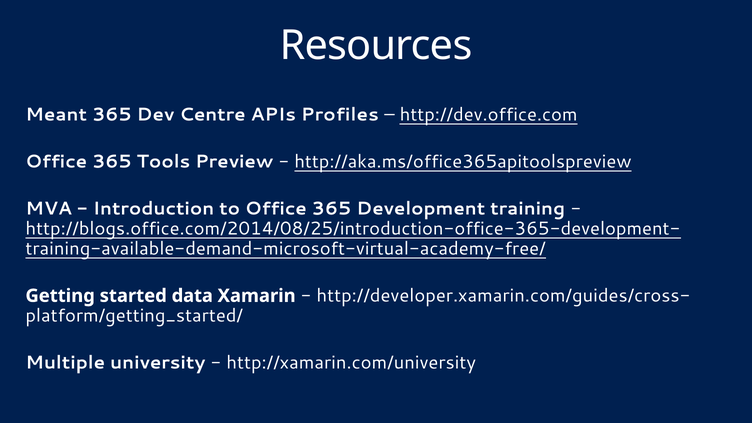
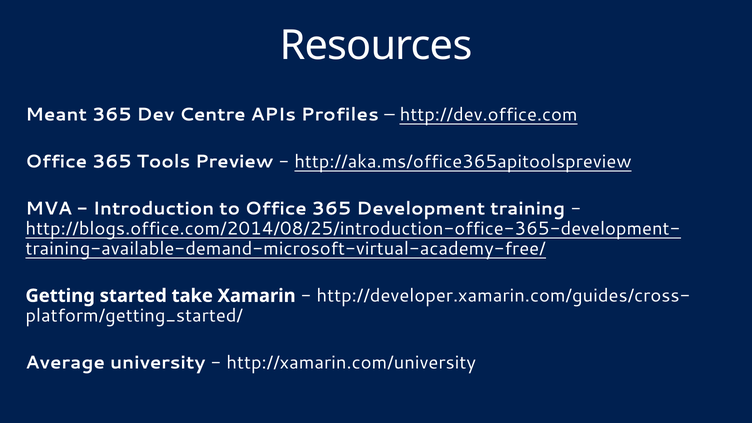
data: data -> take (192, 296)
Multiple: Multiple -> Average (65, 363)
